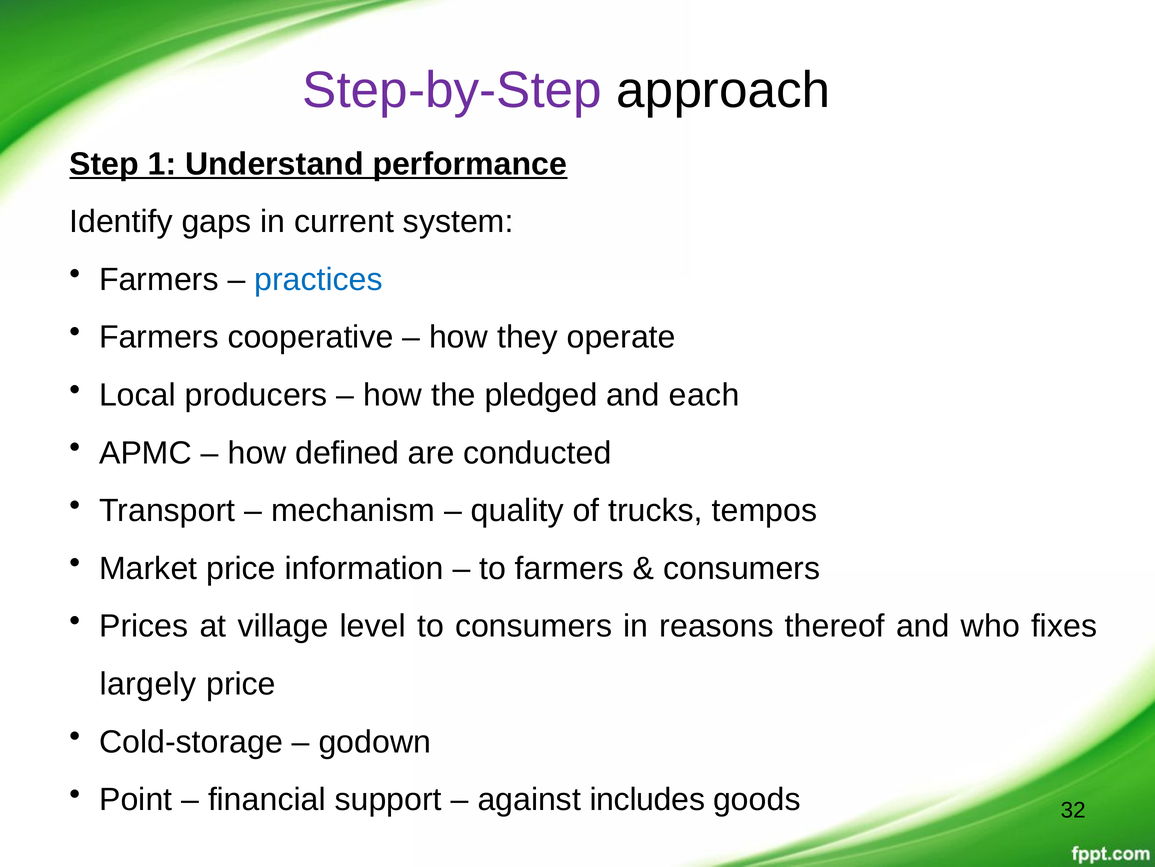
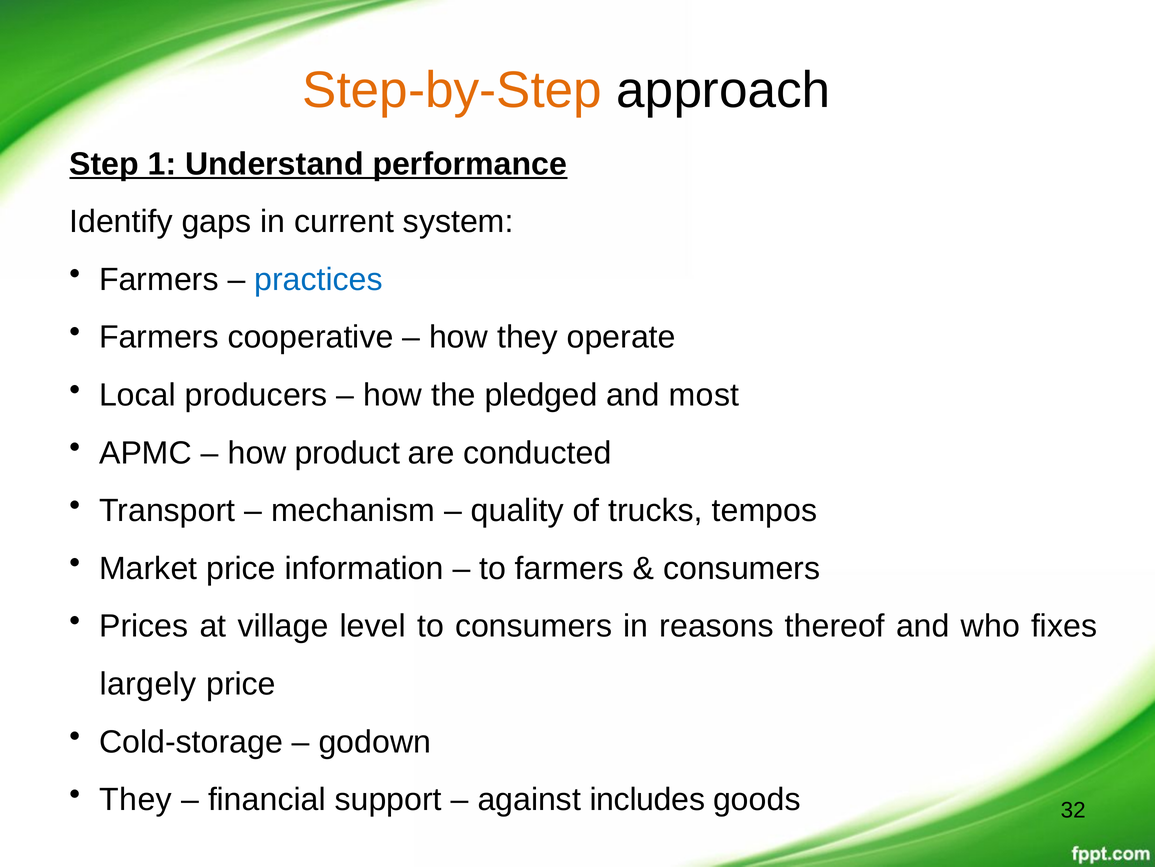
Step-by-Step colour: purple -> orange (452, 90)
each: each -> most (704, 395)
defined: defined -> product (347, 453)
Point: Point -> They (136, 799)
